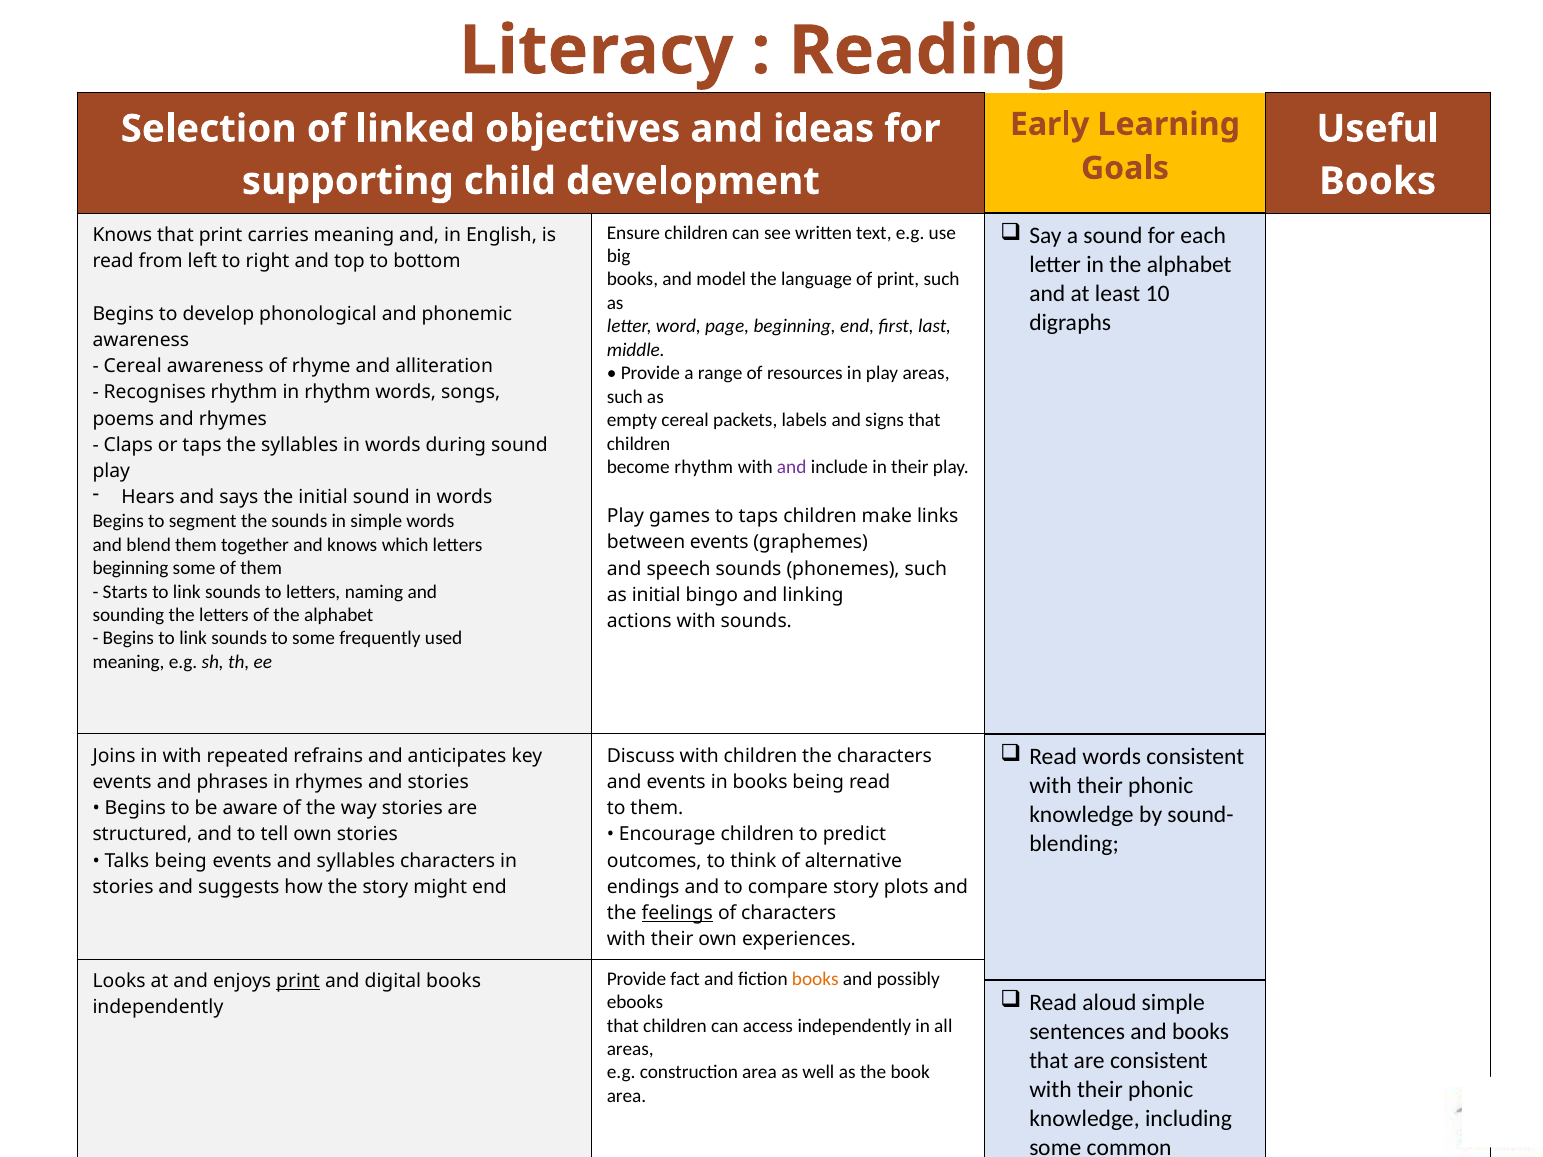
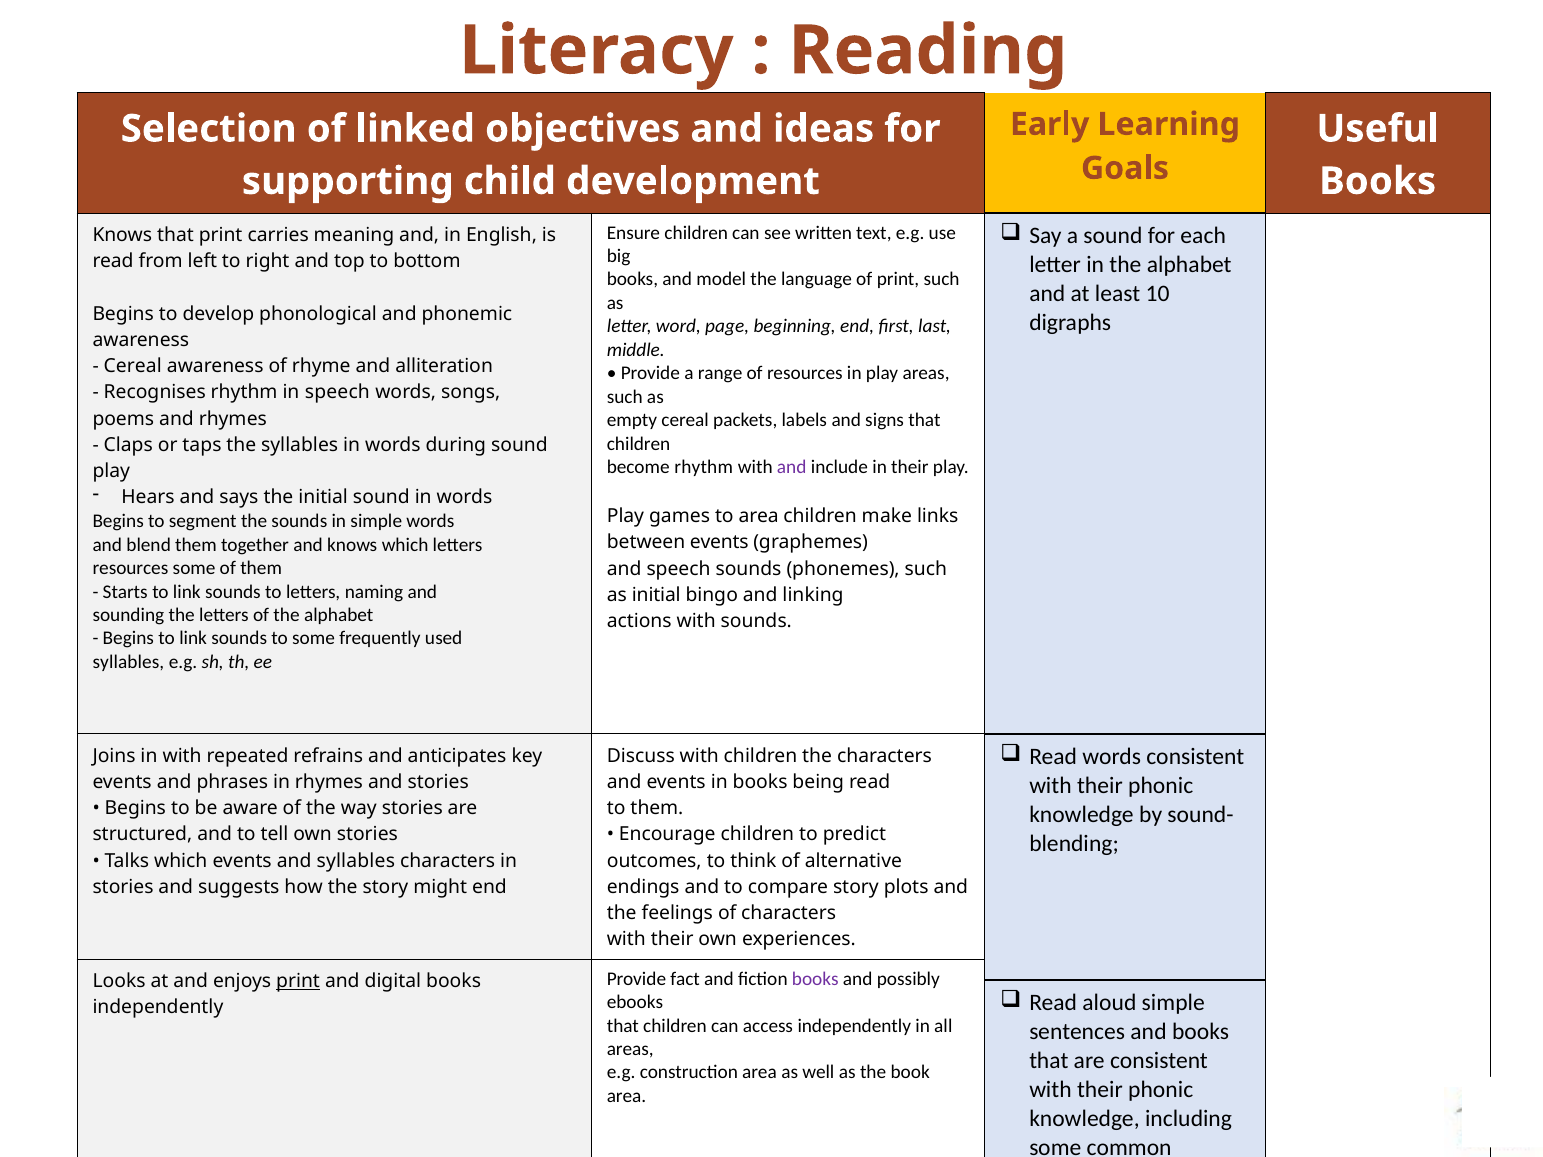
in rhythm: rhythm -> speech (337, 393)
to taps: taps -> area (759, 516)
beginning: beginning -> resources (130, 568)
meaning: meaning -> syllables (128, 662)
Talks being: being -> which (181, 861)
feelings underline: present -> none (677, 913)
books colour: orange -> purple (815, 979)
